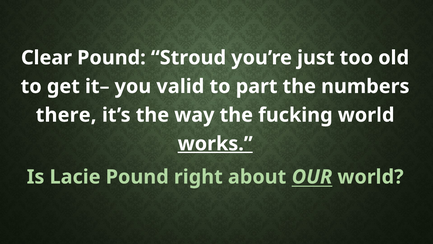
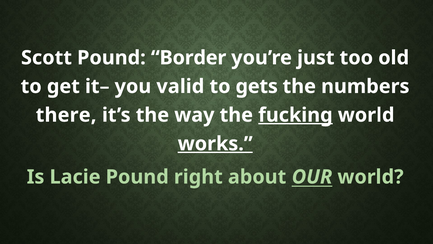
Clear: Clear -> Scott (46, 58)
Stroud: Stroud -> Border (189, 58)
part: part -> gets (257, 86)
fucking underline: none -> present (295, 115)
